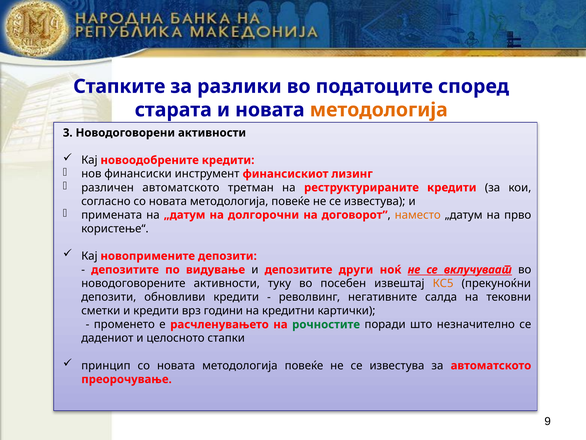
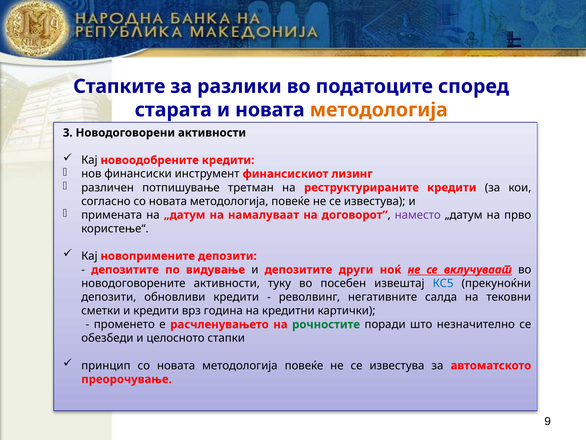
различен автоматското: автоматското -> потпишување (181, 187)
долгорочни: долгорочни -> намалуваат (264, 215)
наместо colour: orange -> purple (418, 215)
КС5 colour: orange -> blue (443, 283)
години: години -> година (223, 310)
дадениот: дадениот -> обезбеди (107, 338)
